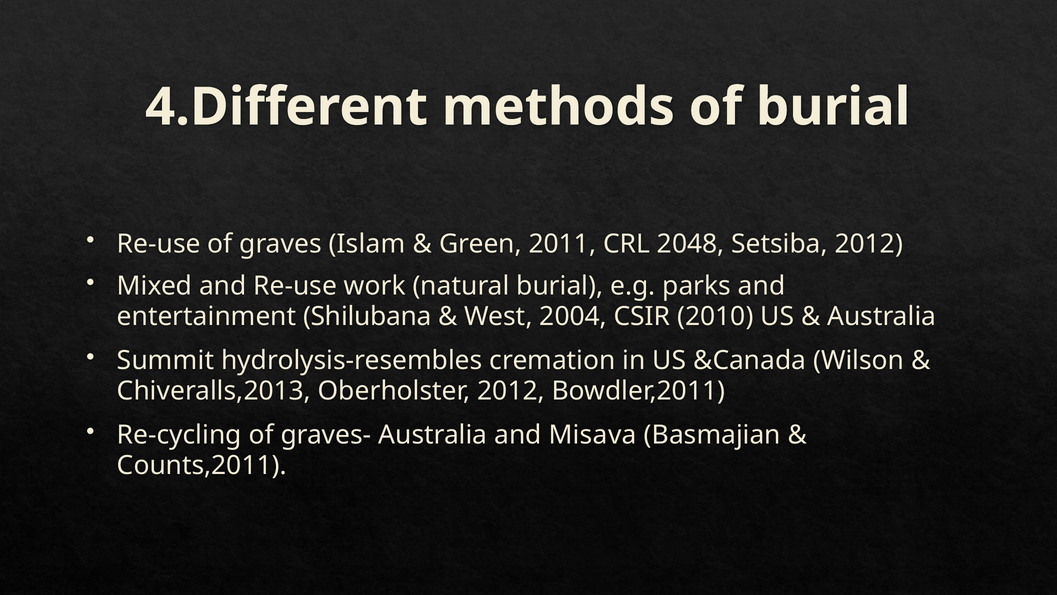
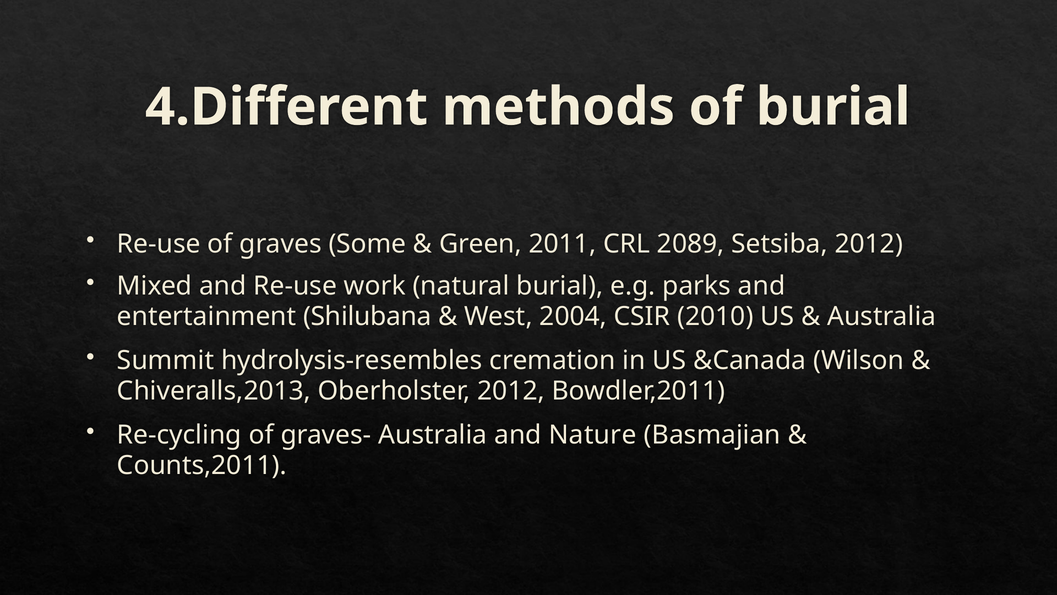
Islam: Islam -> Some (367, 244)
2048: 2048 -> 2089 (691, 244)
Misava: Misava -> Nature (593, 435)
